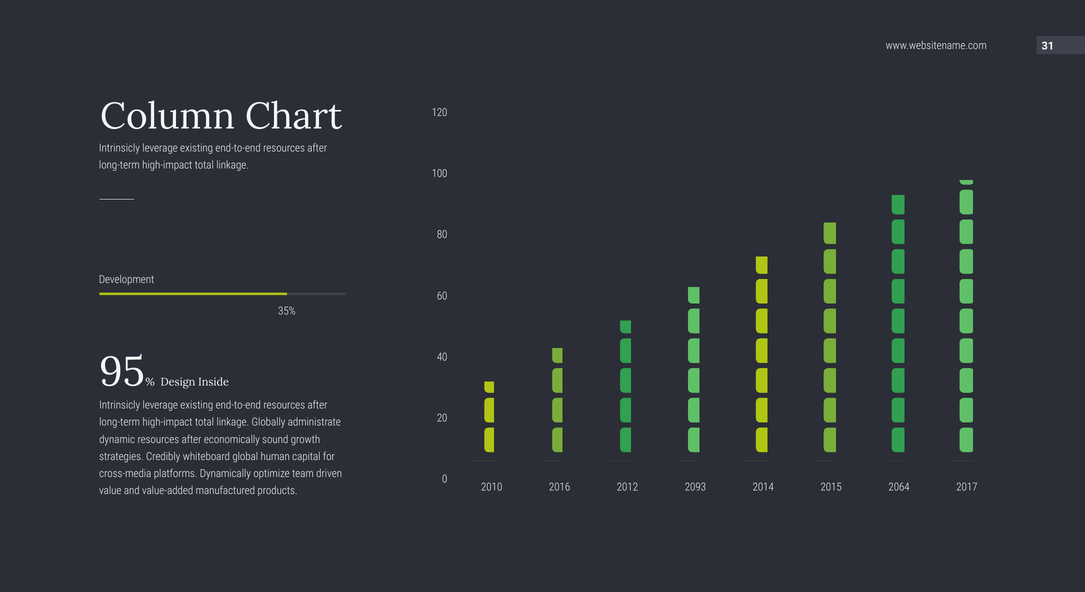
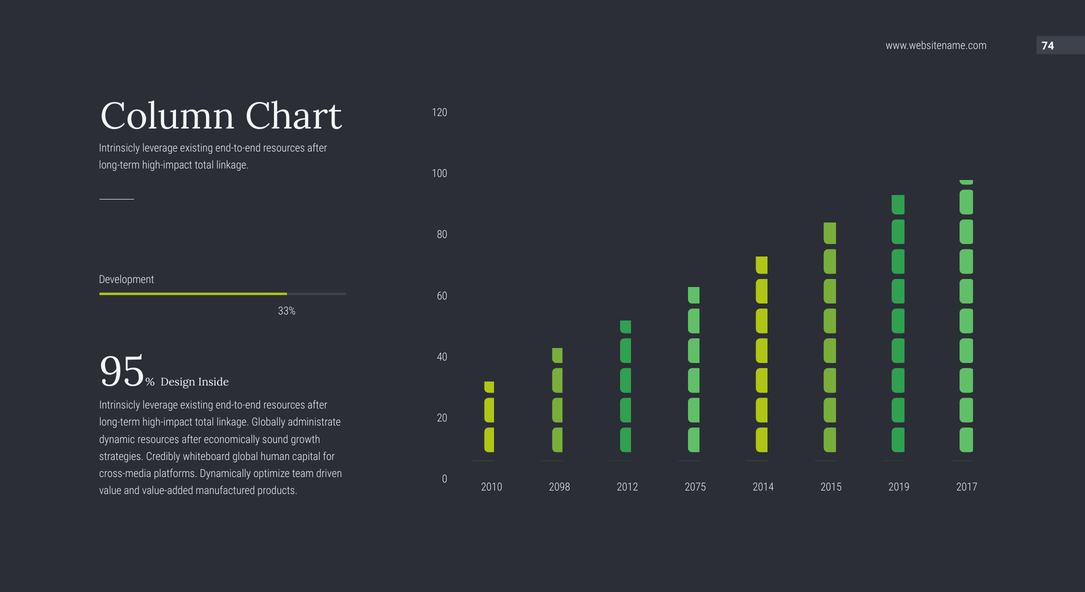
31: 31 -> 74 (1048, 46)
35%: 35% -> 33% (287, 311)
2016: 2016 -> 2098 (560, 487)
2093: 2093 -> 2075 (695, 487)
2064: 2064 -> 2019 (899, 487)
